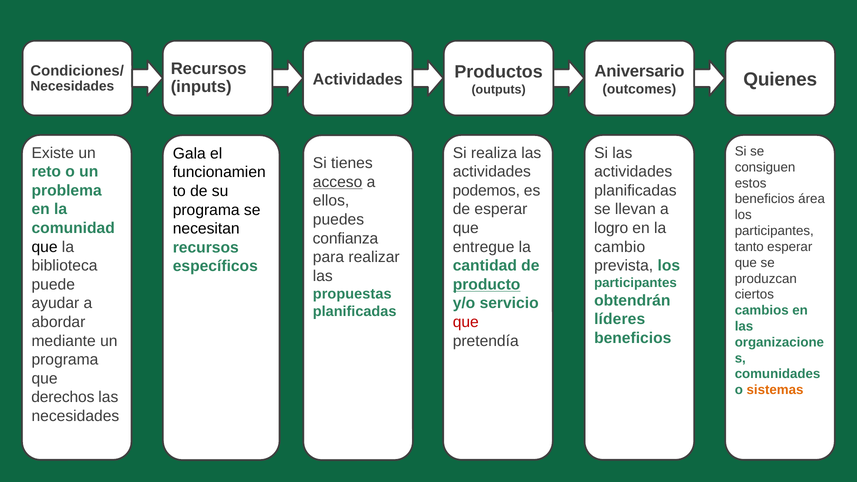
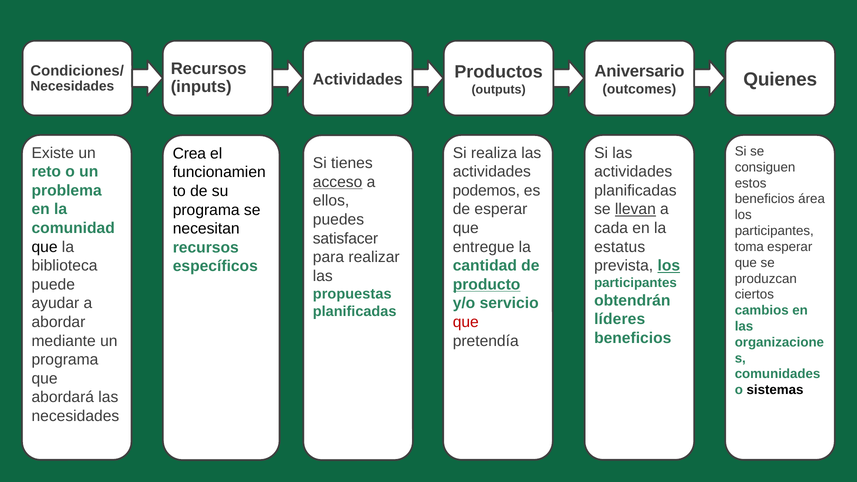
Gala: Gala -> Crea (189, 154)
llevan underline: none -> present (635, 209)
logro: logro -> cada (611, 228)
confianza: confianza -> satisfacer (345, 238)
cambio: cambio -> estatus (620, 247)
tanto: tanto -> toma (749, 247)
los underline: none -> present (669, 266)
sistemas colour: orange -> black (775, 390)
derechos: derechos -> abordará (63, 397)
